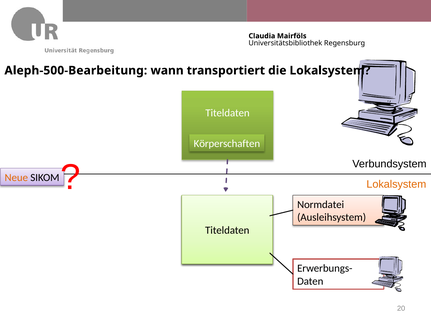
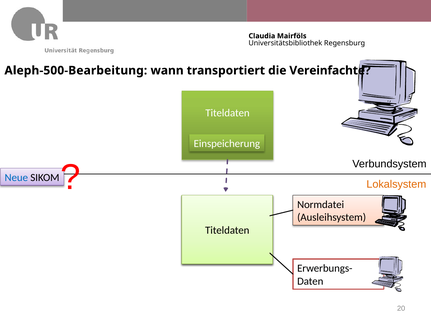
die Lokalsystem: Lokalsystem -> Vereinfachte (330, 71)
Körperschaften: Körperschaften -> Einspeicherung (227, 144)
Neue colour: orange -> blue (16, 178)
